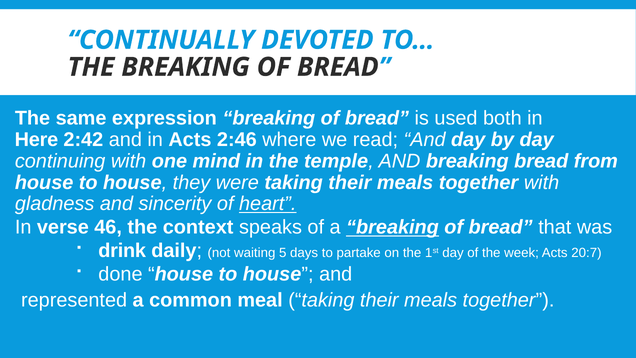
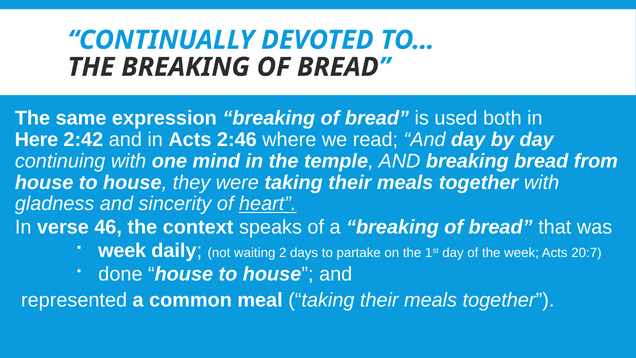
breaking underline: present -> none (393, 227)
drink: drink -> week (122, 251)
5: 5 -> 2 (283, 253)
